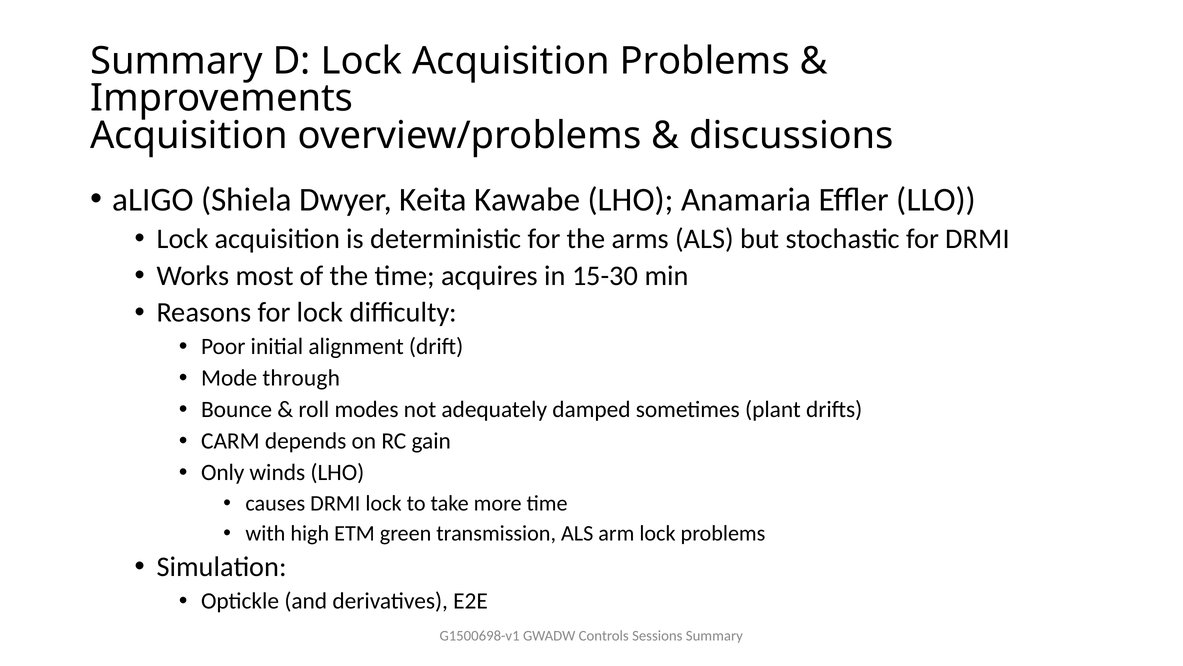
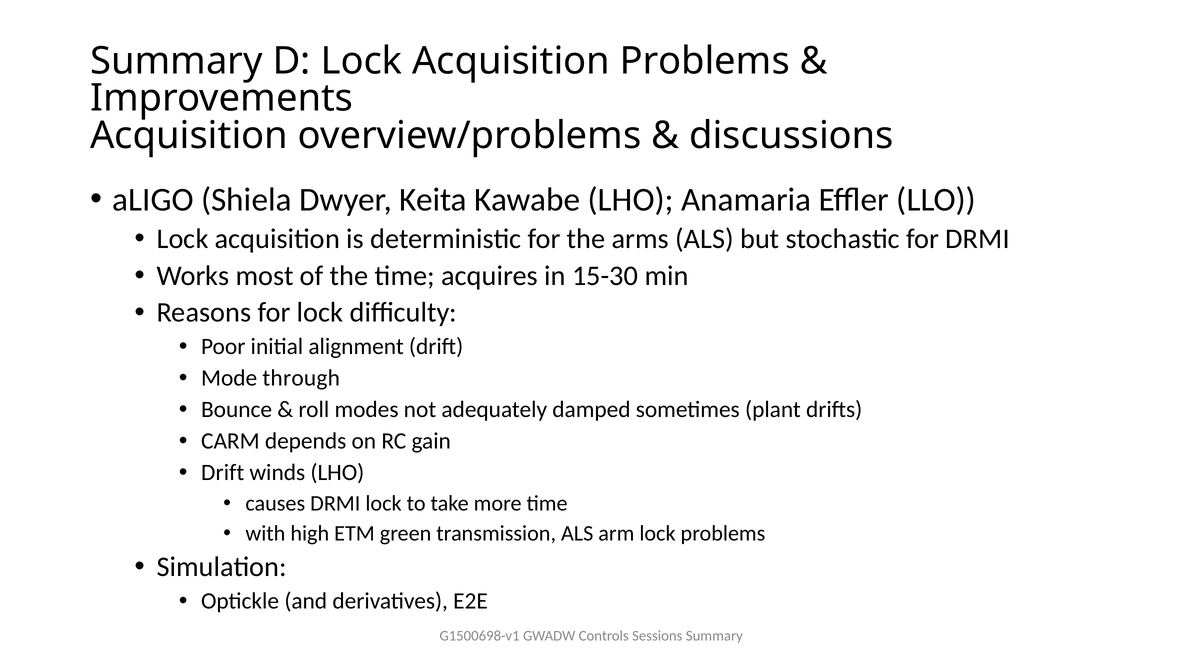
Only: Only -> Drift (223, 472)
